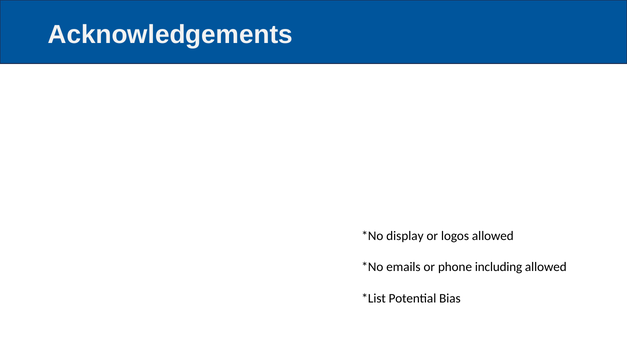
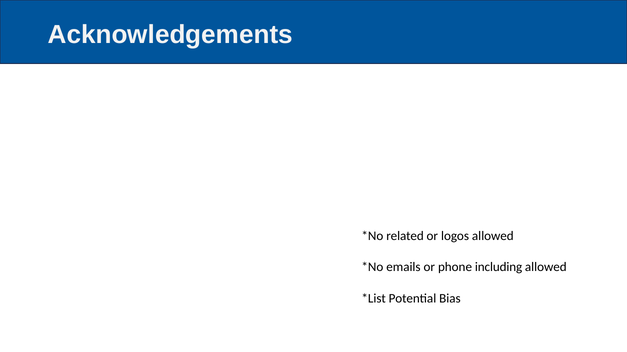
display: display -> related (405, 236)
